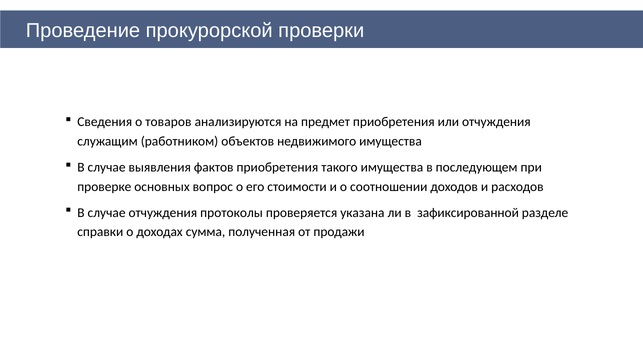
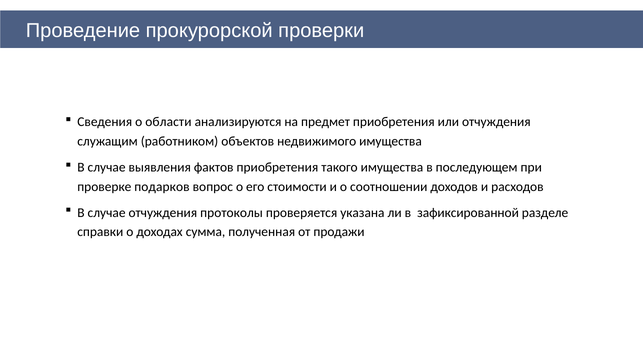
товаров: товаров -> области (168, 122)
основных: основных -> подарков (162, 187)
